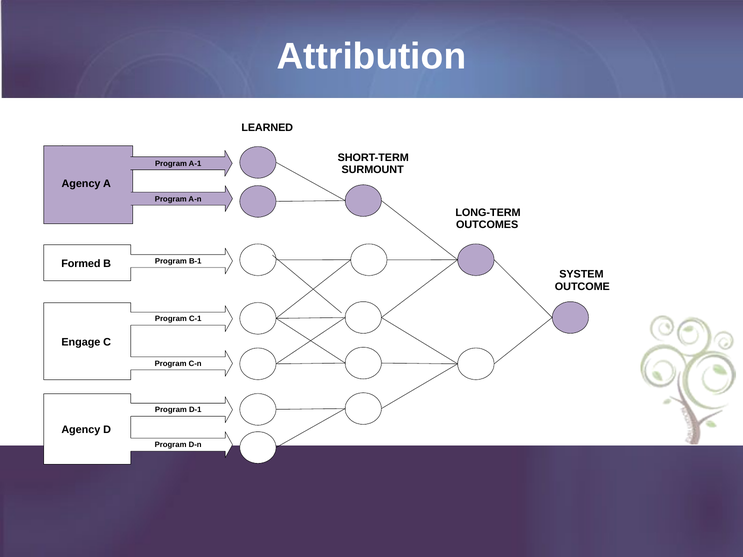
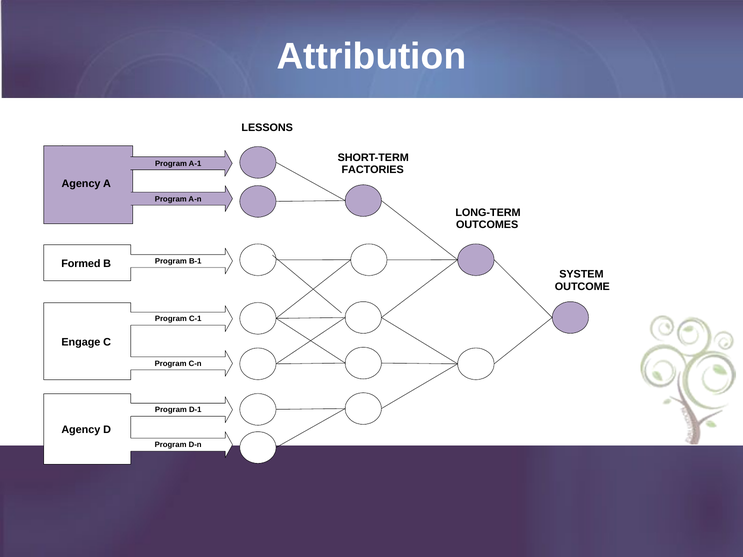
LEARNED: LEARNED -> LESSONS (267, 128)
SURMOUNT: SURMOUNT -> FACTORIES (373, 170)
